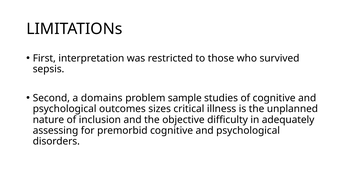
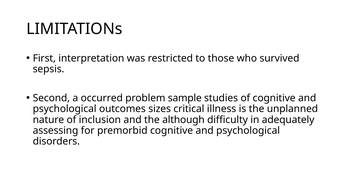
domains: domains -> occurred (102, 98)
objective: objective -> although (183, 120)
